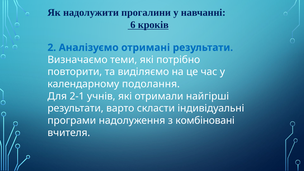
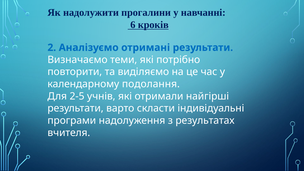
2-1: 2-1 -> 2-5 (77, 96)
комбіновані: комбіновані -> результатах (205, 121)
